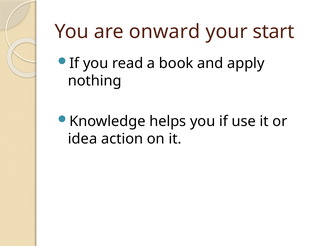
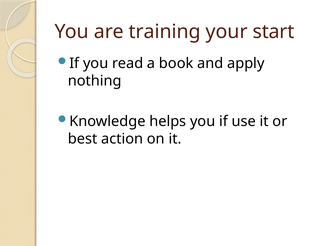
onward: onward -> training (165, 32)
idea: idea -> best (83, 139)
